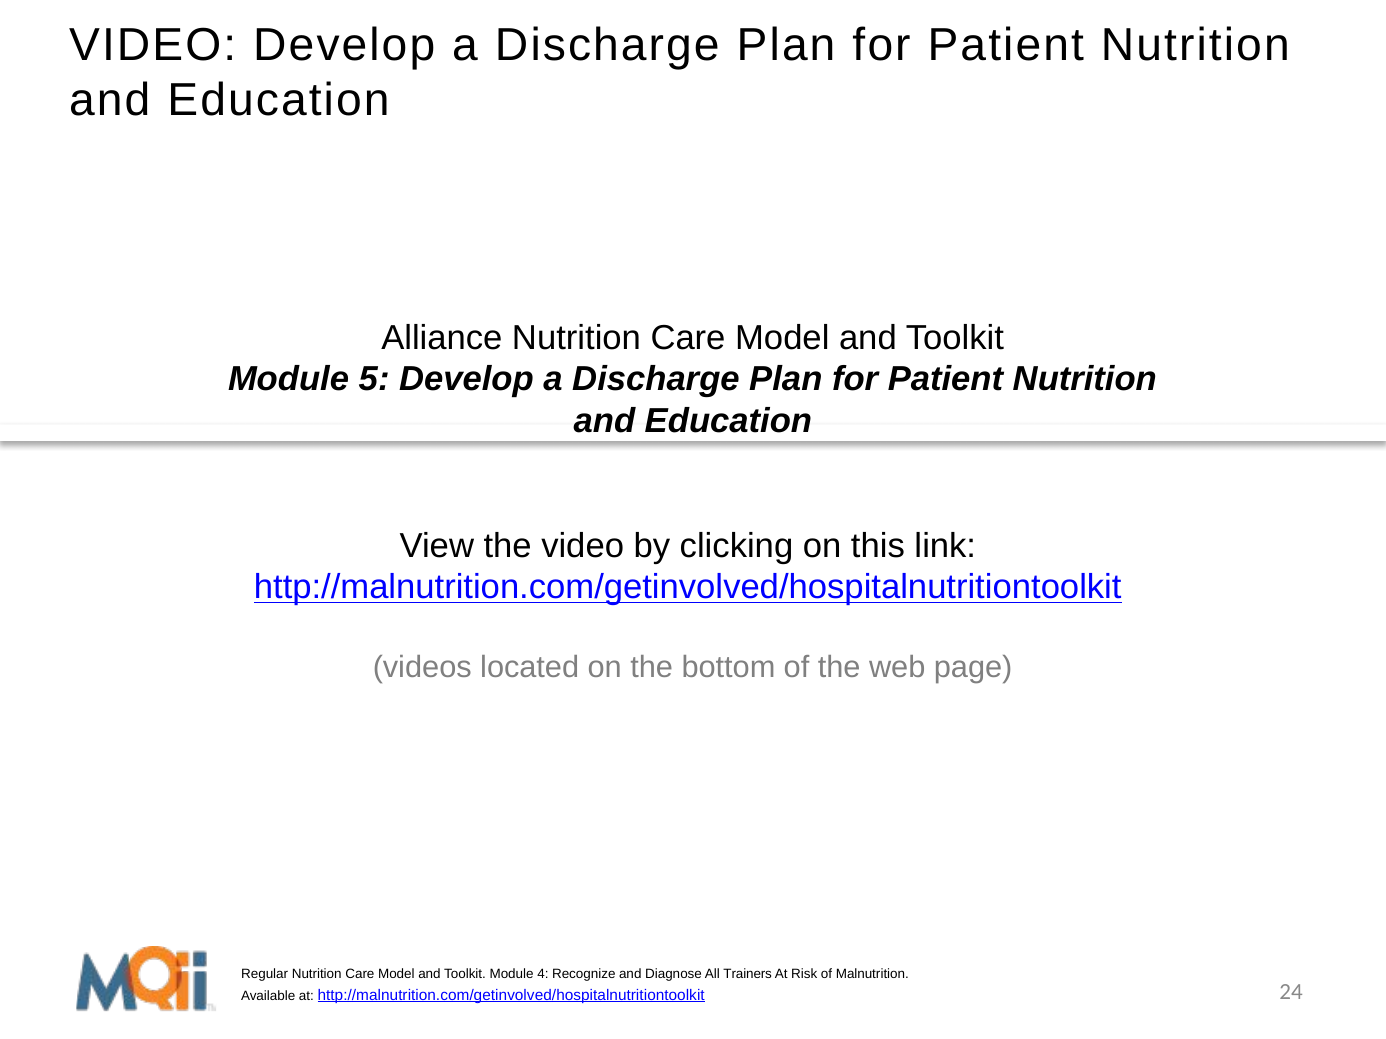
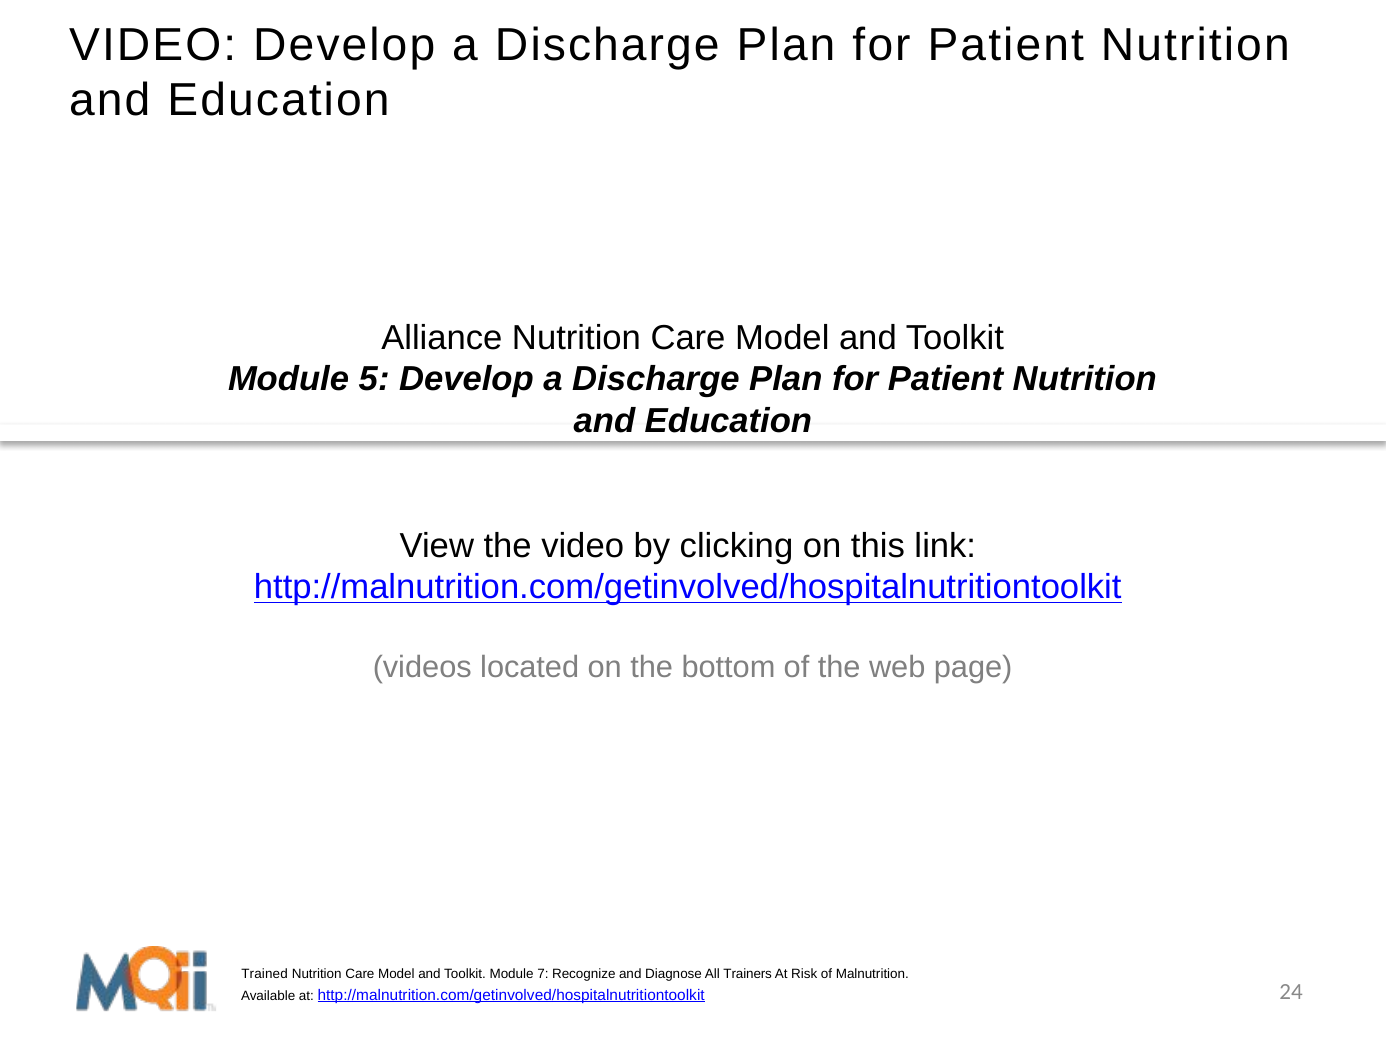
Regular: Regular -> Trained (265, 975)
4: 4 -> 7 (543, 975)
